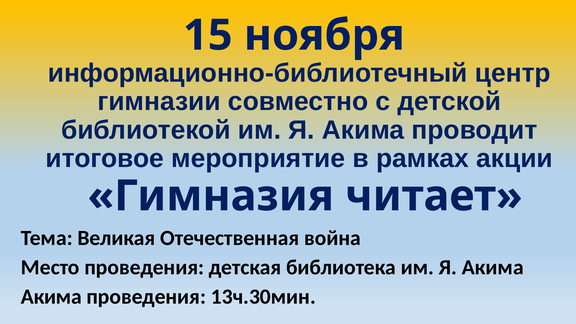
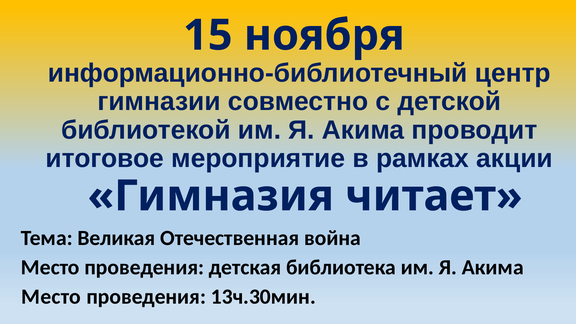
Акима: Акима -> Место (51, 297)
